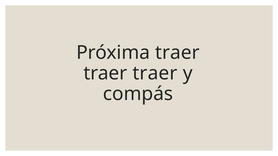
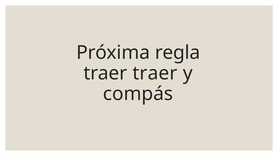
Próxima traer: traer -> regla (178, 53)
